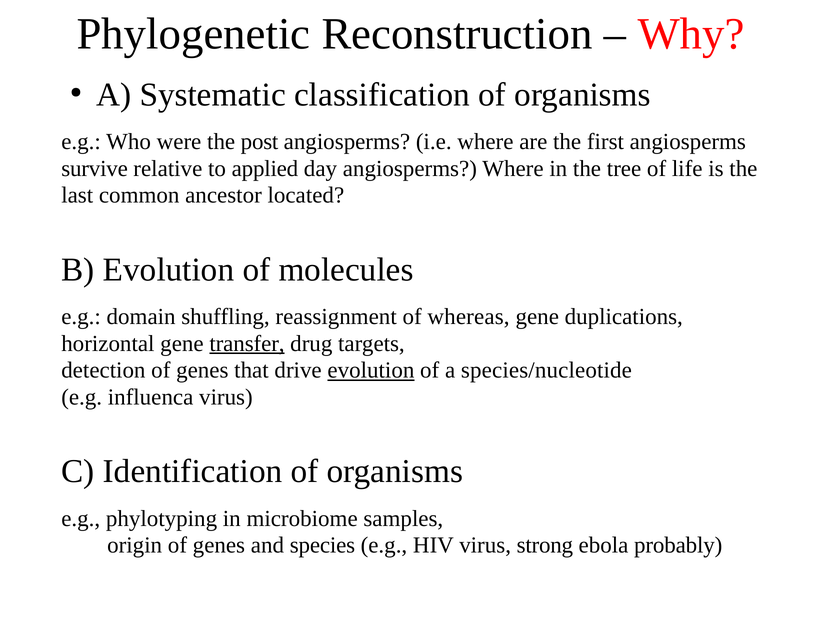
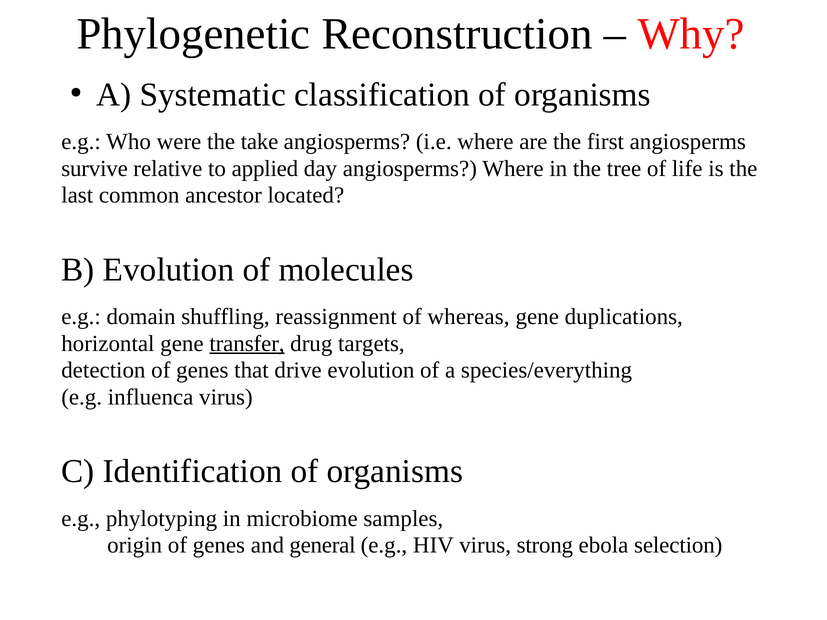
post: post -> take (260, 142)
evolution underline: present -> none (371, 370)
species/nucleotide: species/nucleotide -> species/everything (547, 370)
species: species -> general (322, 545)
probably: probably -> selection (678, 545)
